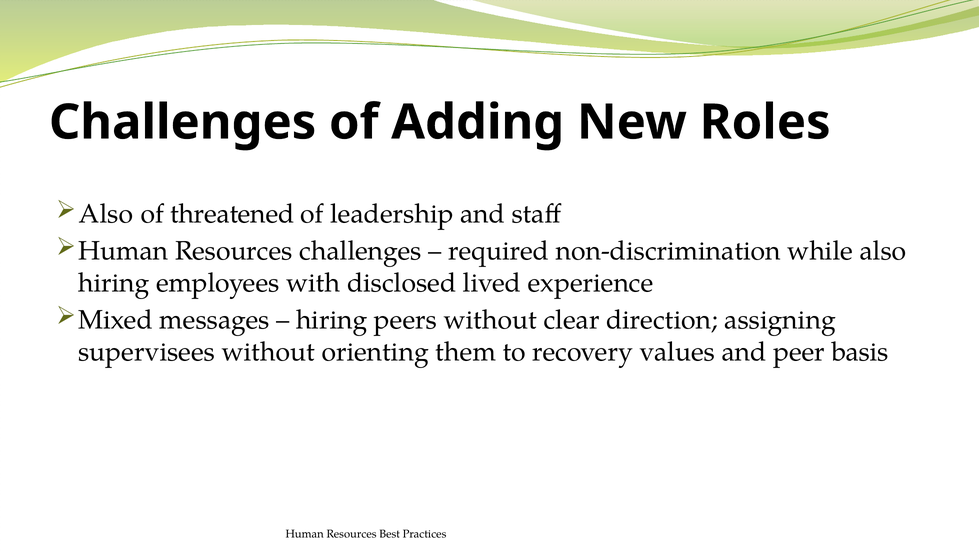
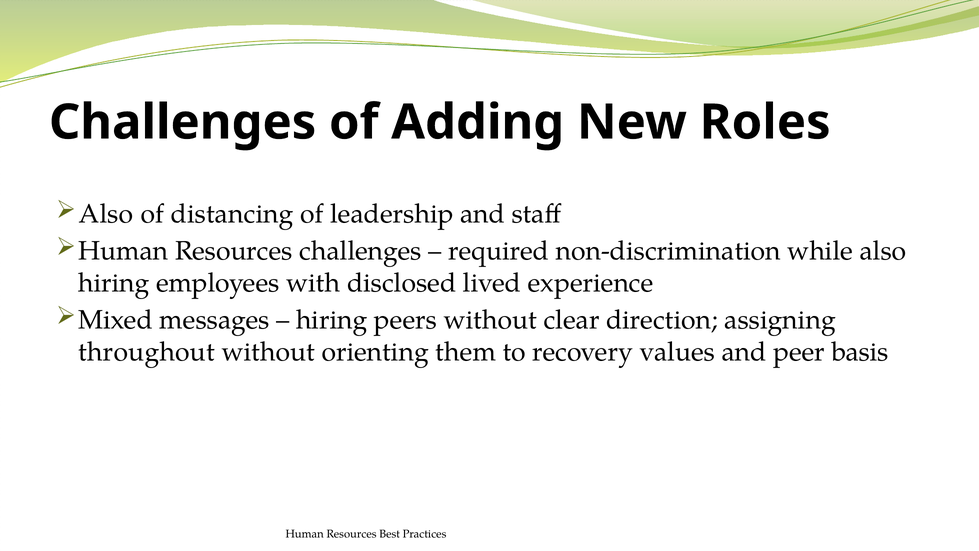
threatened: threatened -> distancing (232, 214)
supervisees: supervisees -> throughout (147, 352)
